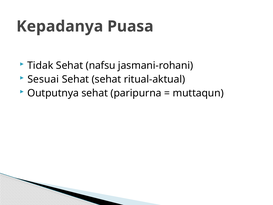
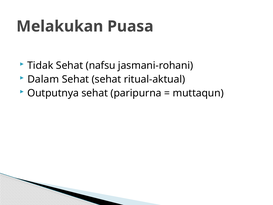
Kepadanya: Kepadanya -> Melakukan (60, 26)
Sesuai: Sesuai -> Dalam (43, 79)
